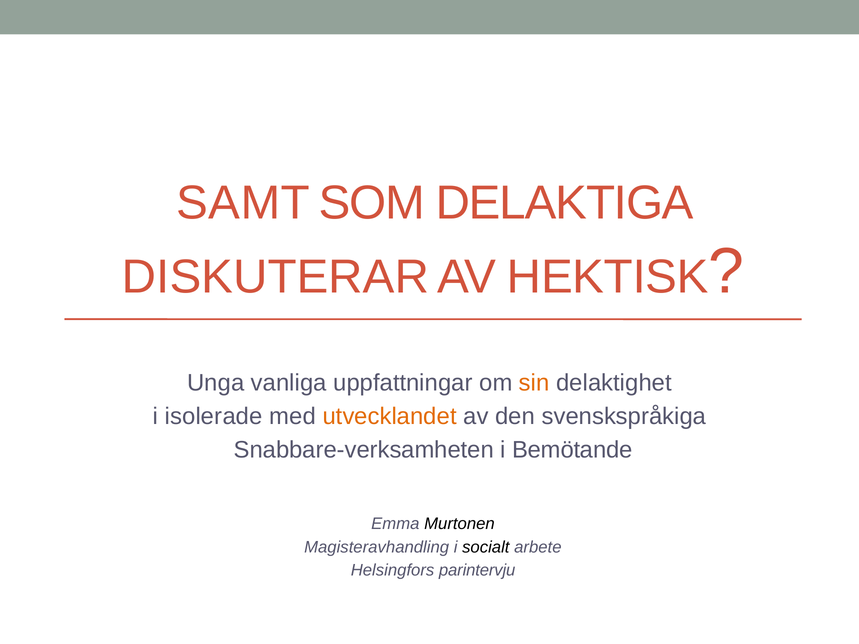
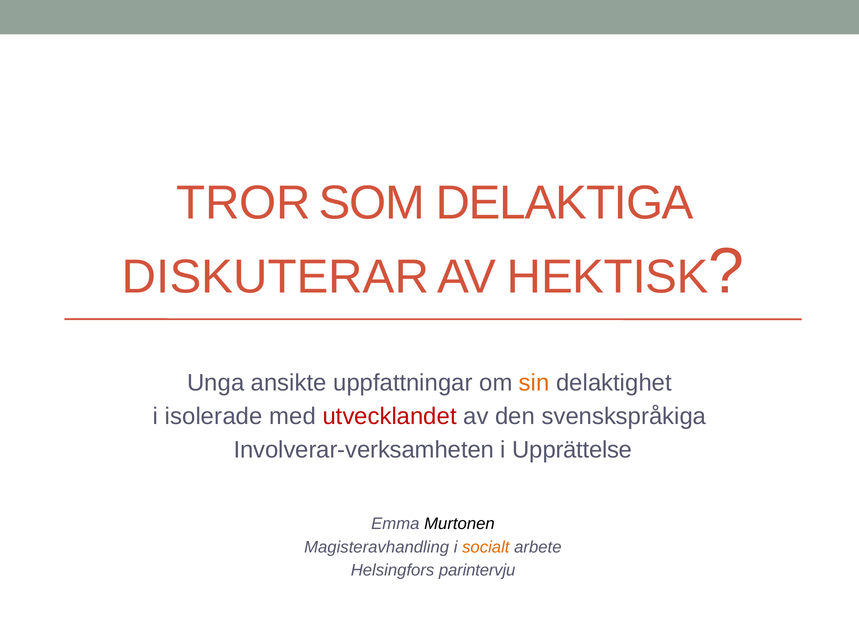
SAMT: SAMT -> TROR (243, 203)
vanliga: vanliga -> ansikte (289, 383)
utvecklandet colour: orange -> red (390, 416)
Snabbare-verksamheten: Snabbare-verksamheten -> Involverar-verksamheten (364, 450)
Bemötande: Bemötande -> Upprättelse (572, 450)
socialt colour: black -> orange (486, 547)
